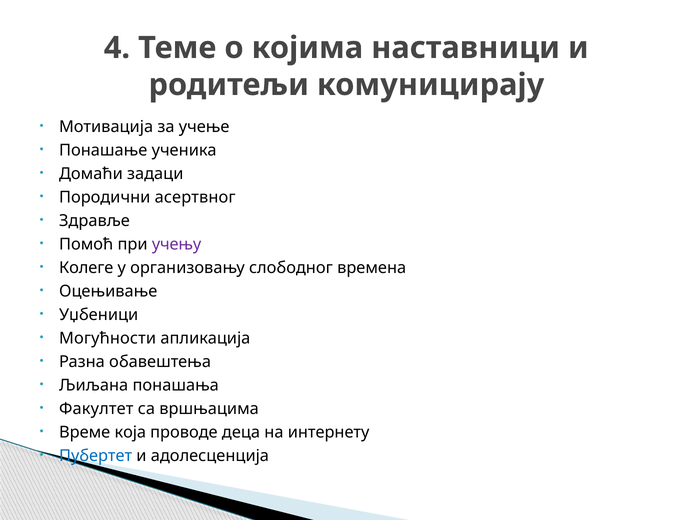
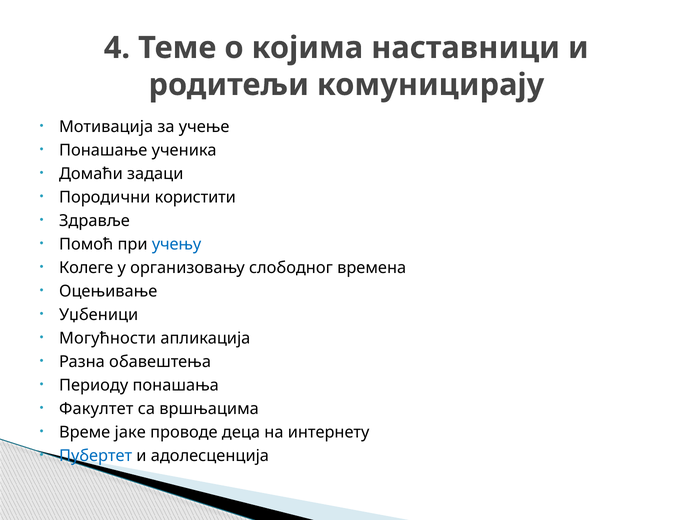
асертвног: асертвног -> користити (195, 197)
учењу colour: purple -> blue (177, 244)
Љиљана: Љиљана -> Периоду (94, 385)
која: која -> јаке (130, 432)
